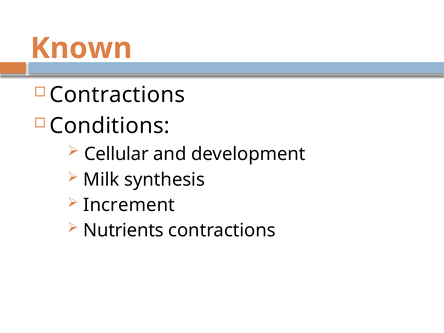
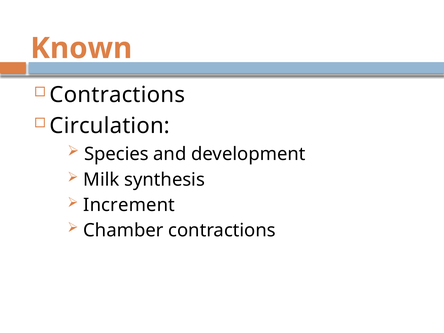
Conditions: Conditions -> Circulation (110, 126)
Cellular: Cellular -> Species (116, 154)
Nutrients: Nutrients -> Chamber (123, 230)
